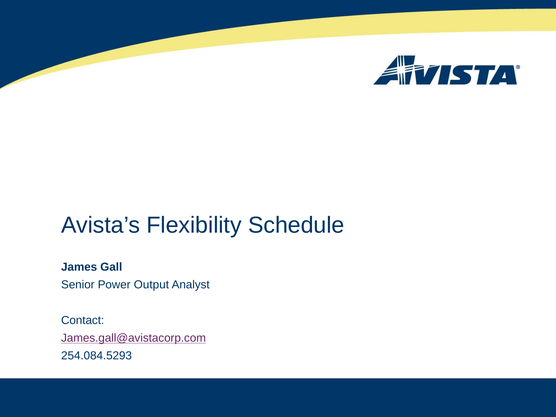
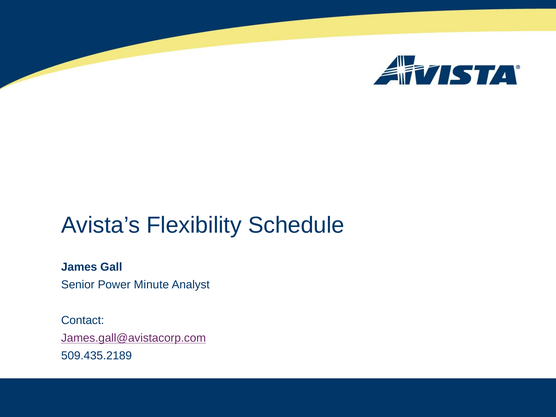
Output: Output -> Minute (151, 285)
254.084.5293: 254.084.5293 -> 509.435.2189 (97, 356)
